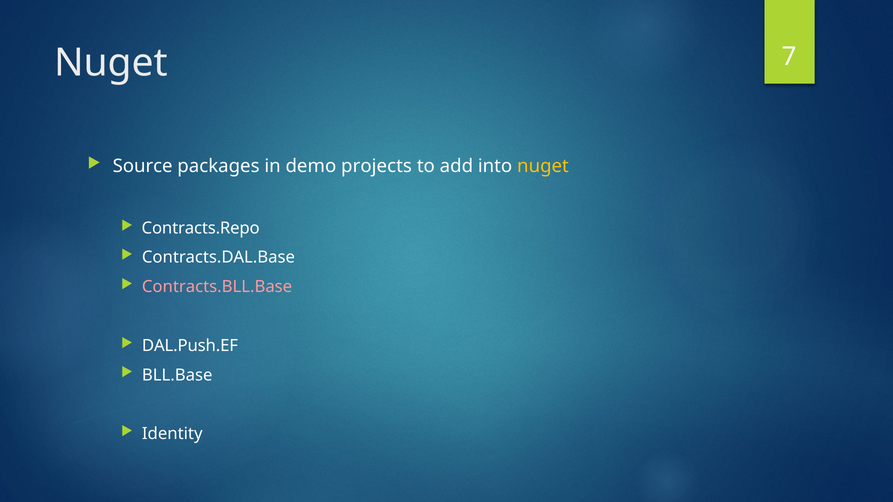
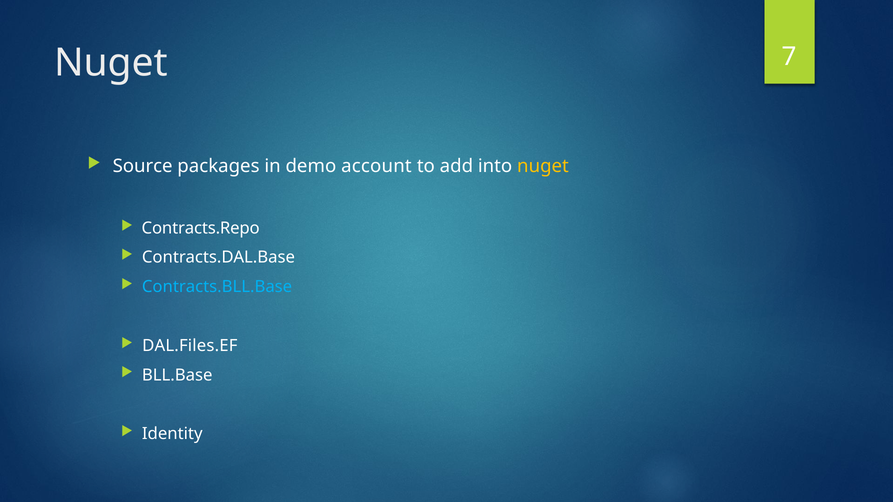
projects: projects -> account (376, 166)
Contracts.BLL.Base colour: pink -> light blue (217, 287)
DAL.Push.EF: DAL.Push.EF -> DAL.Files.EF (190, 346)
